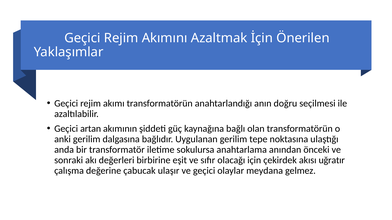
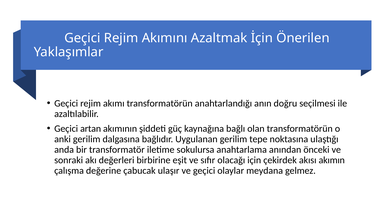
uğratır: uğratır -> akımın (332, 161)
